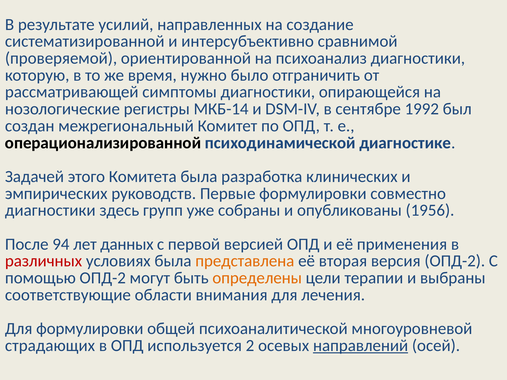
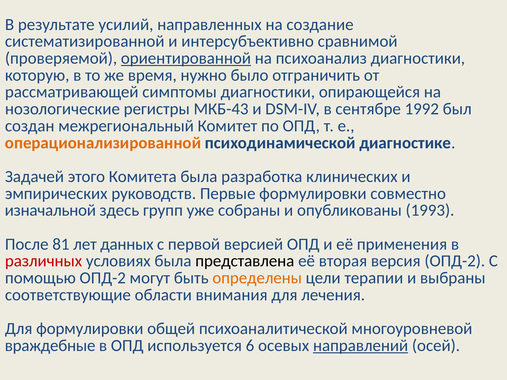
ориентированной underline: none -> present (186, 58)
МКБ-14: МКБ-14 -> МКБ-43 (221, 109)
операционализированной colour: black -> orange (103, 143)
диагностики: диагностики -> изначальной (50, 210)
1956: 1956 -> 1993 (430, 210)
94: 94 -> 81 (61, 244)
представлена colour: orange -> black (245, 261)
страдающих: страдающих -> враждебные (50, 346)
2: 2 -> 6 (250, 346)
